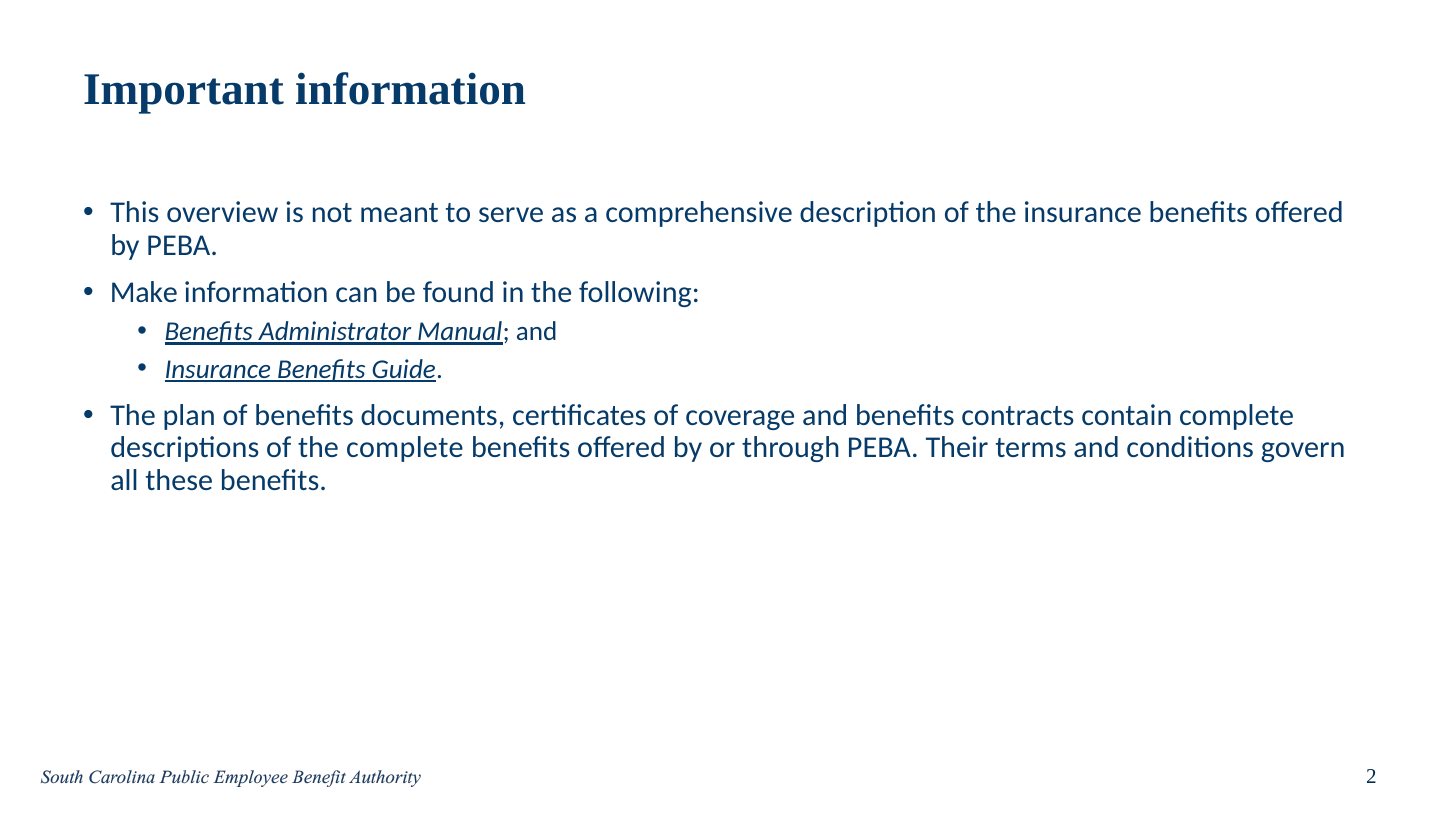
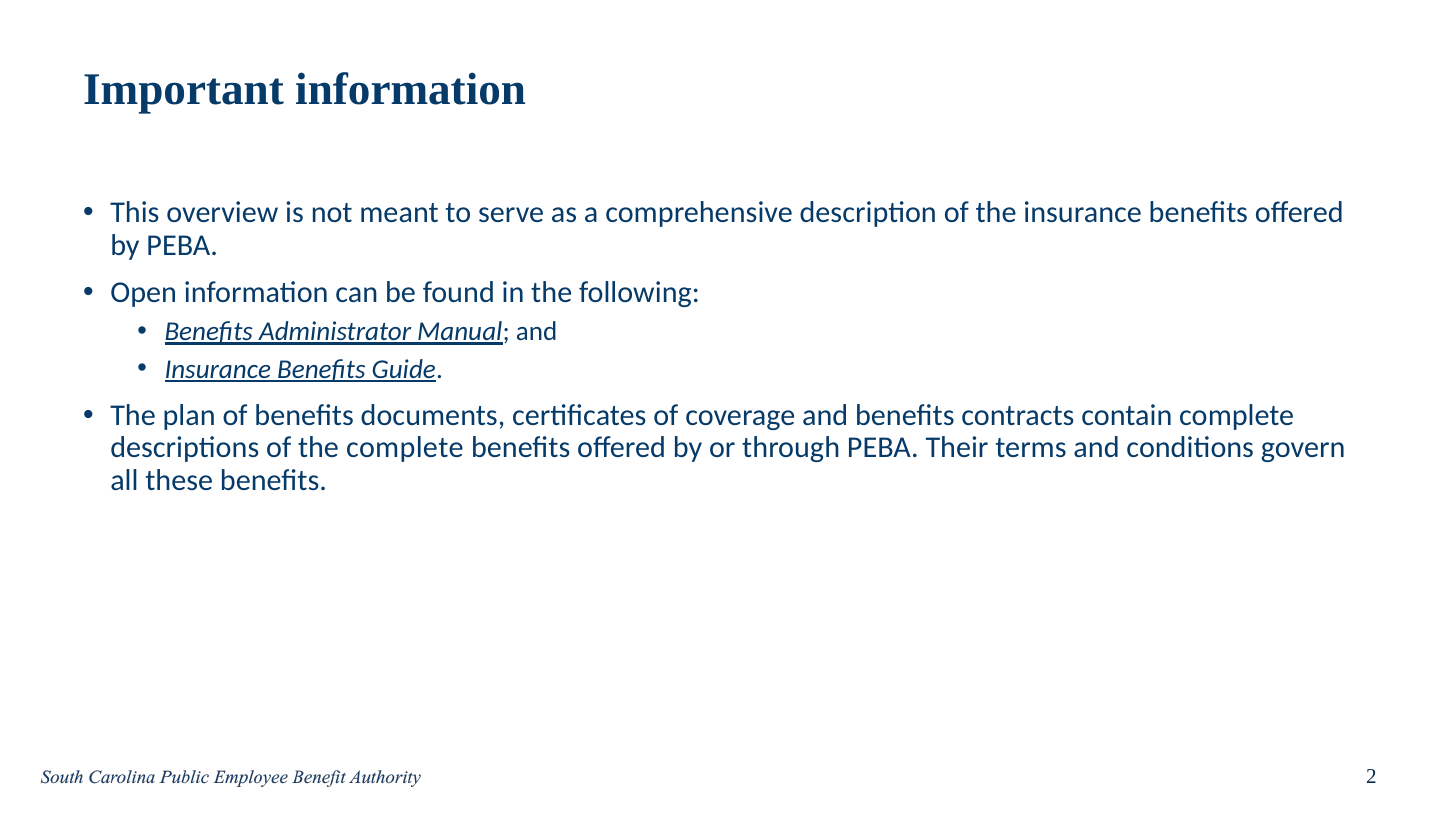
Make: Make -> Open (144, 293)
